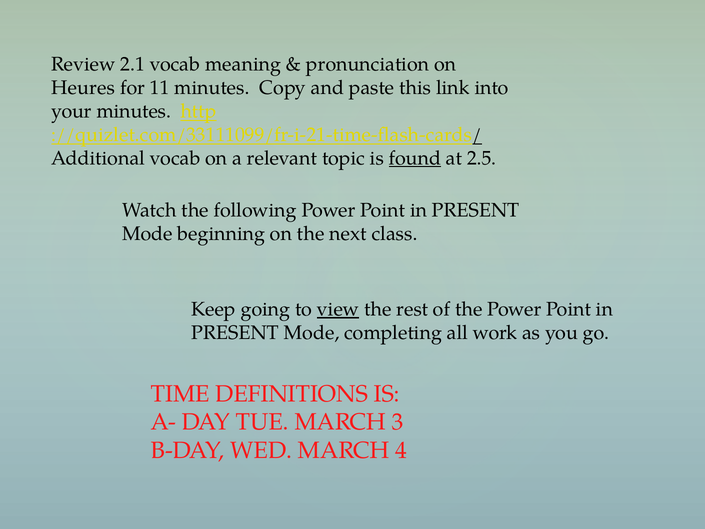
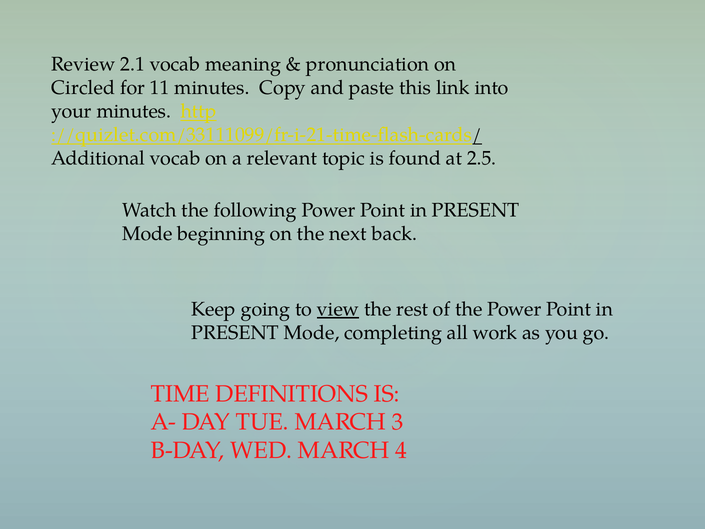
Heures: Heures -> Circled (83, 88)
found underline: present -> none (415, 158)
class: class -> back (394, 234)
